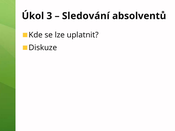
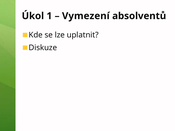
3: 3 -> 1 (49, 16)
Sledování: Sledování -> Vymezení (86, 16)
